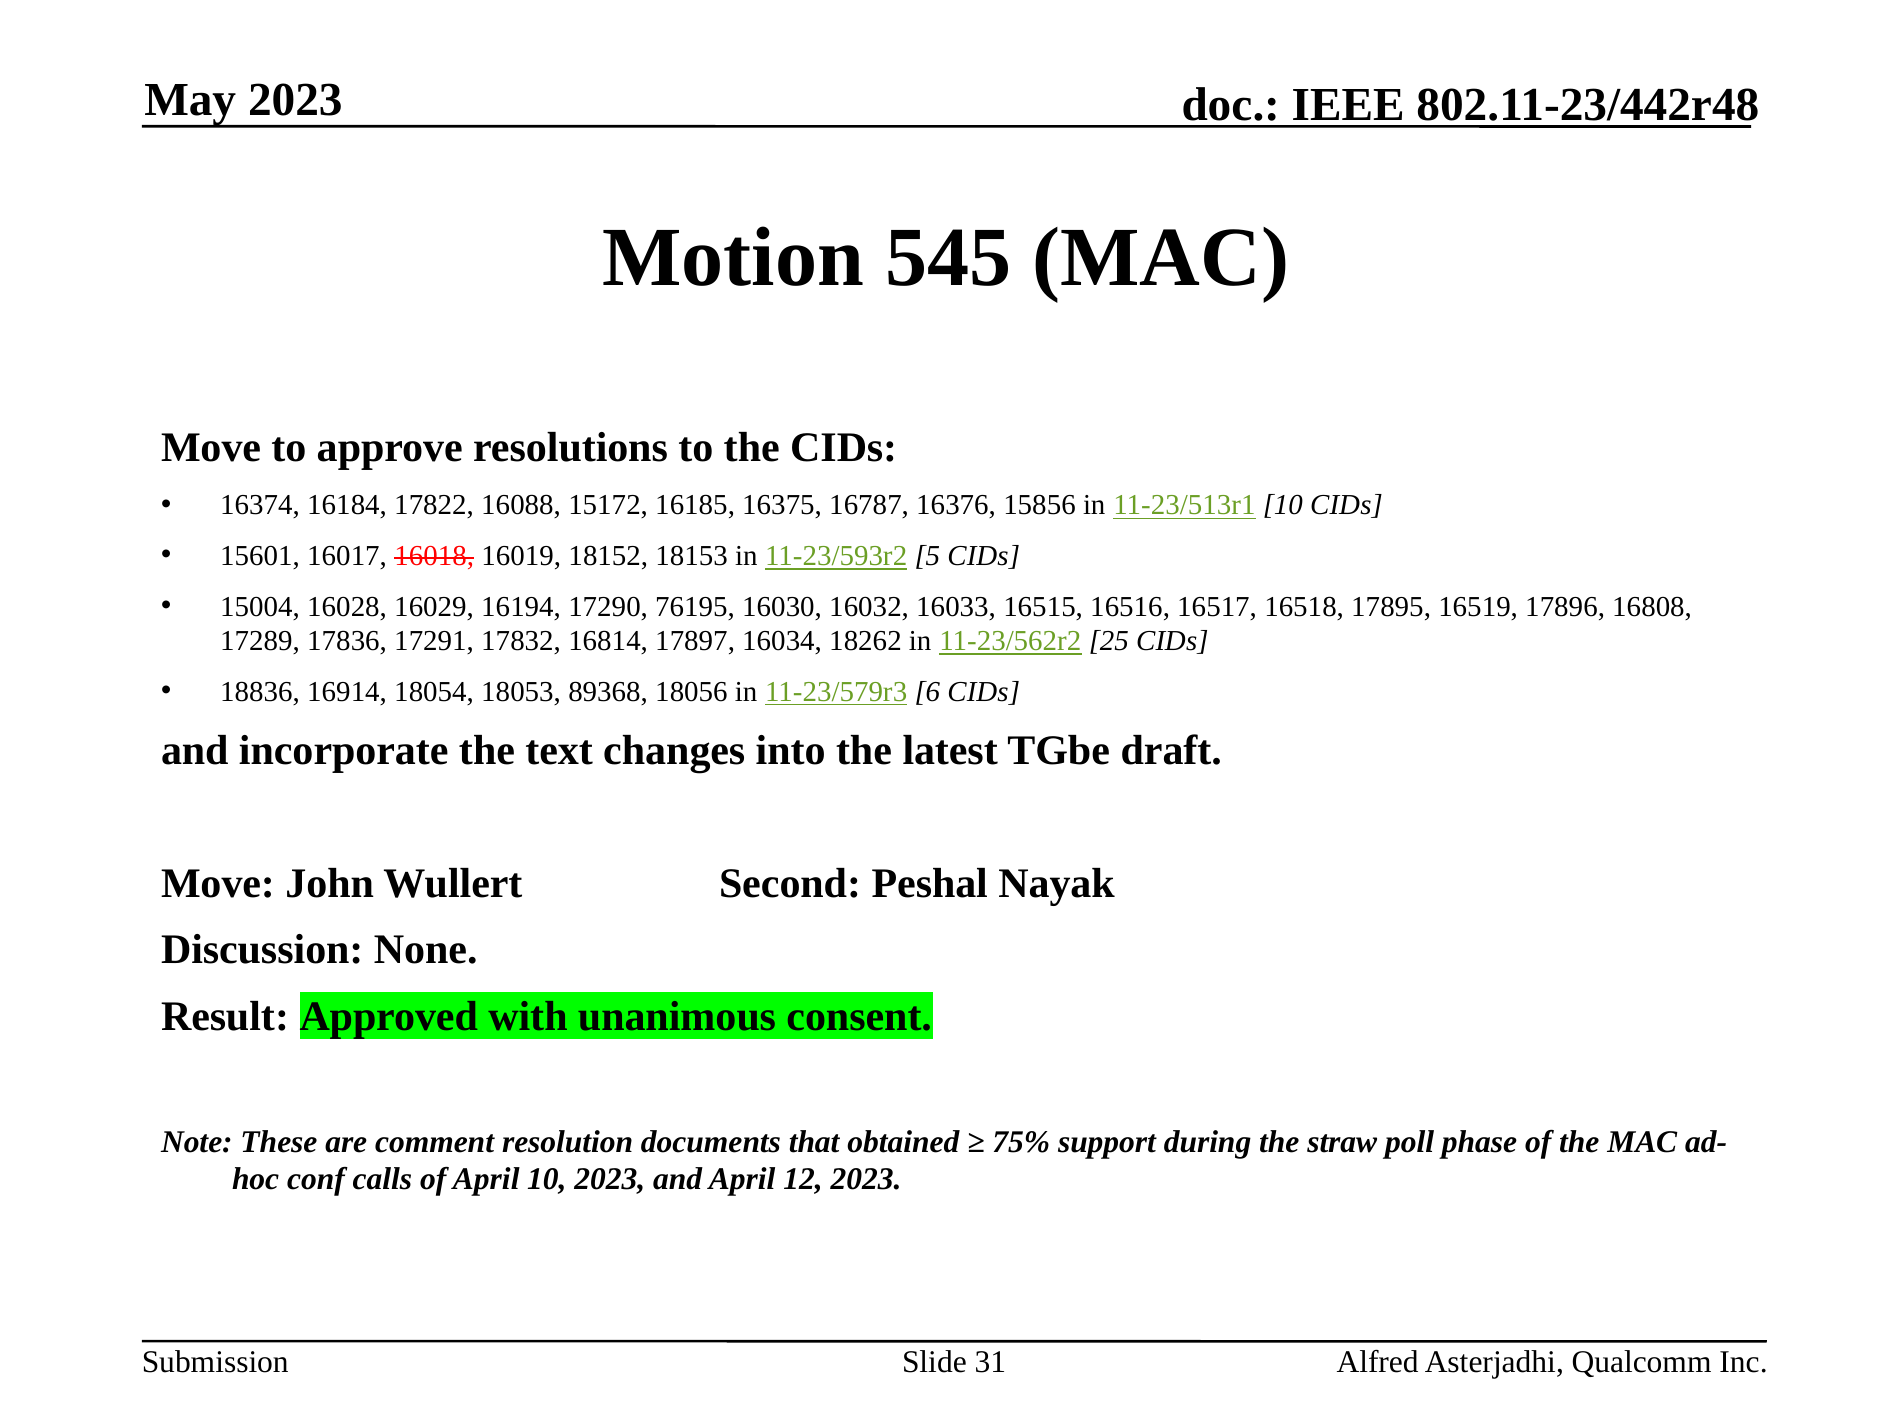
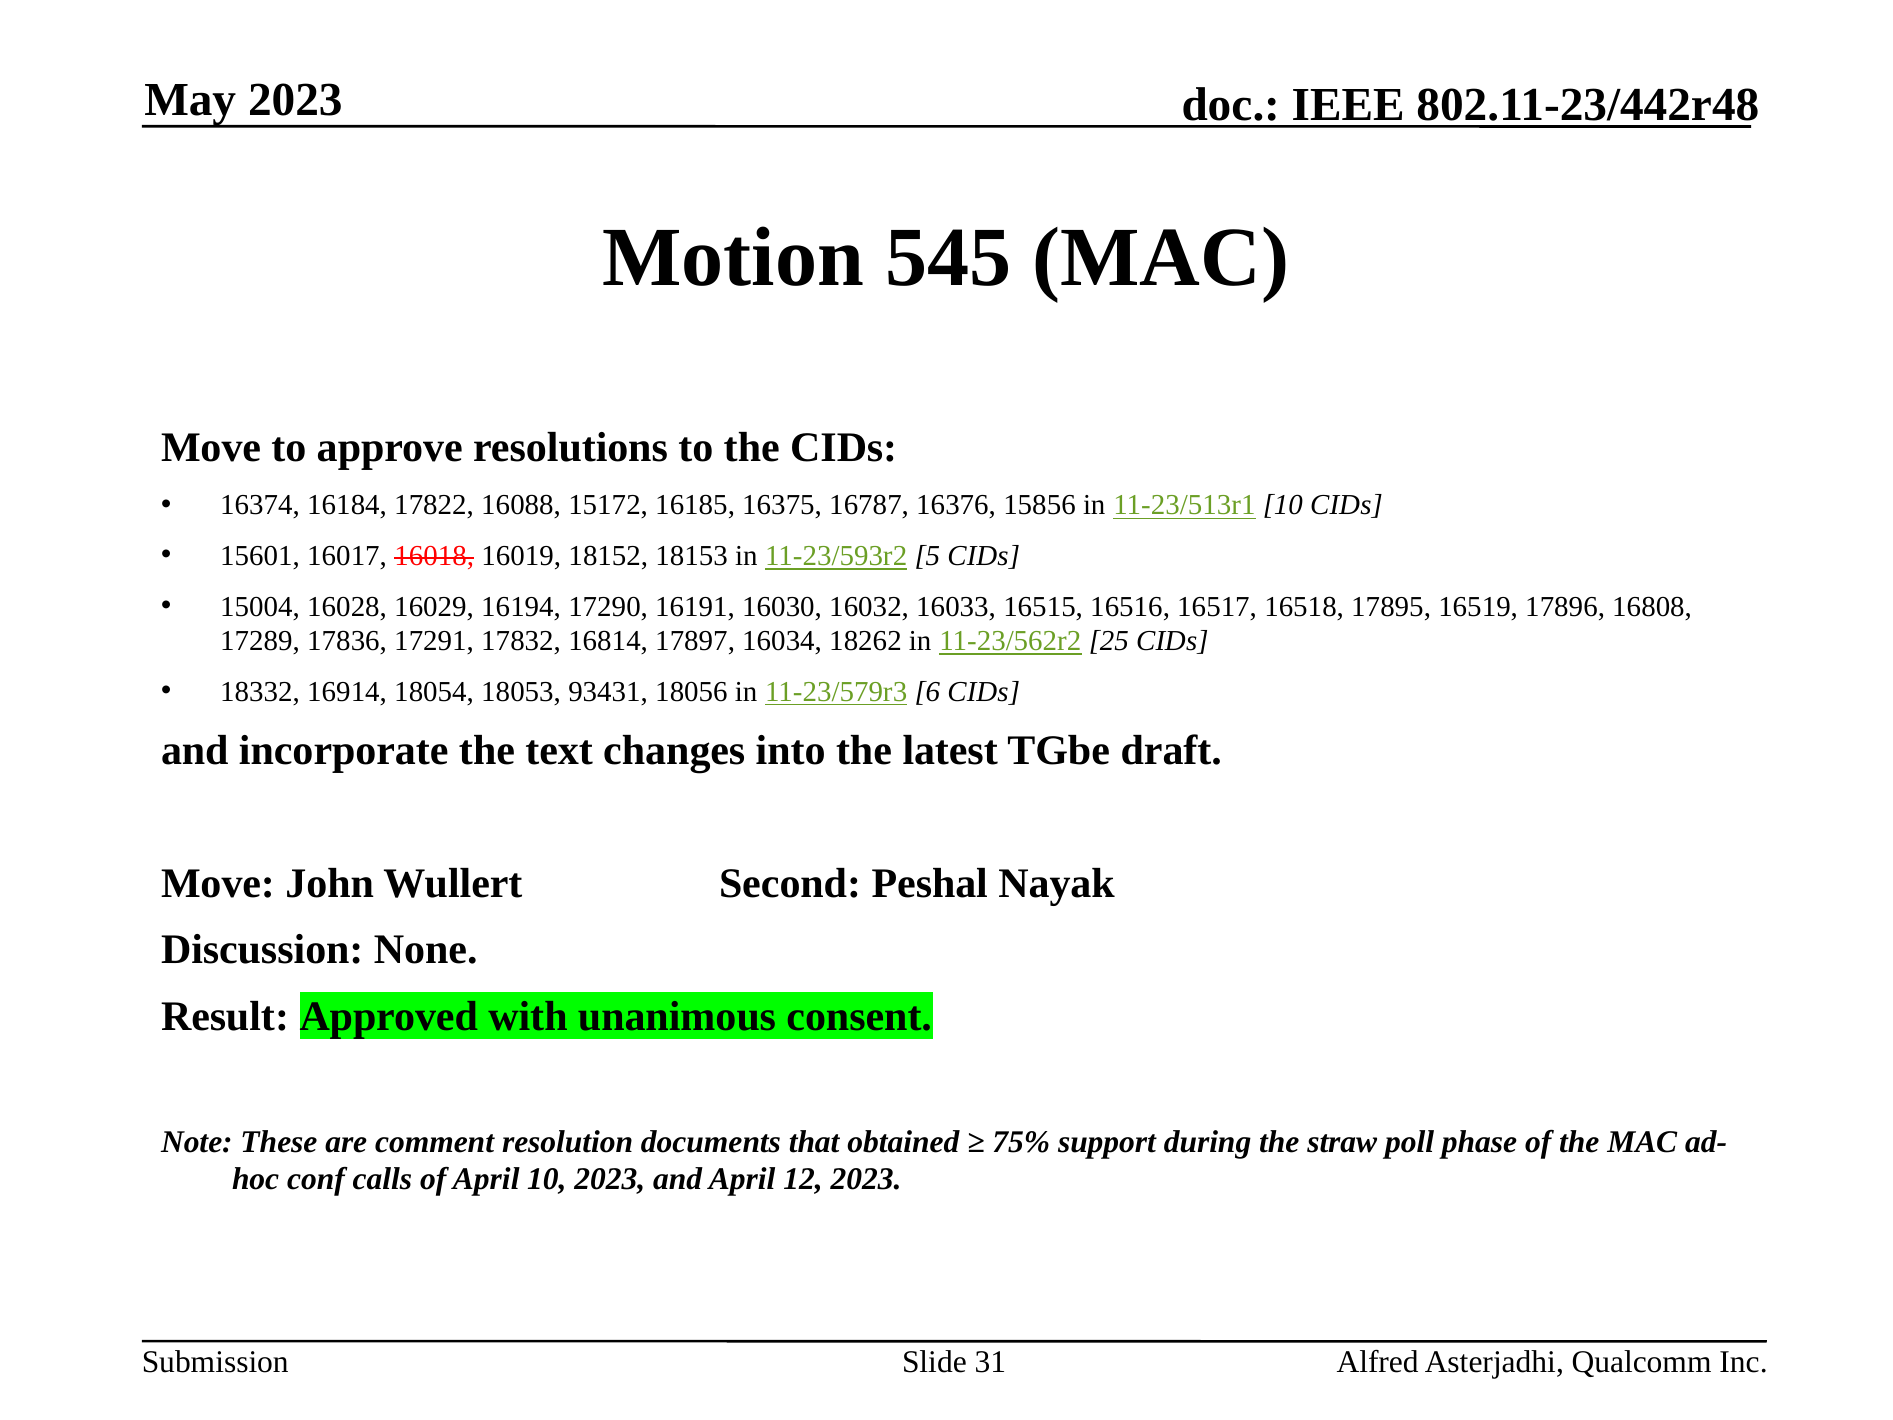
76195: 76195 -> 16191 (695, 606)
18836: 18836 -> 18332 (260, 692)
89368: 89368 -> 93431 (608, 692)
